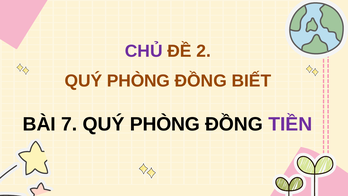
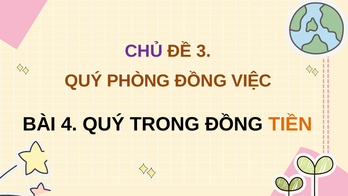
2: 2 -> 3 (204, 51)
BIẾT: BIẾT -> VIỆC (251, 81)
7: 7 -> 4 (69, 124)
PHÒNG: PHÒNG -> TRONG (165, 124)
TIỀN colour: purple -> orange (290, 124)
